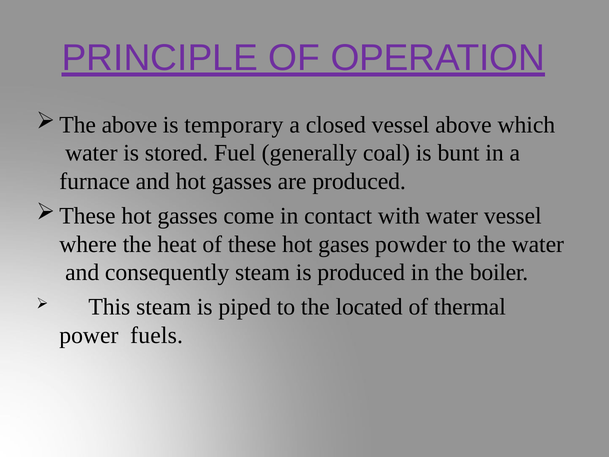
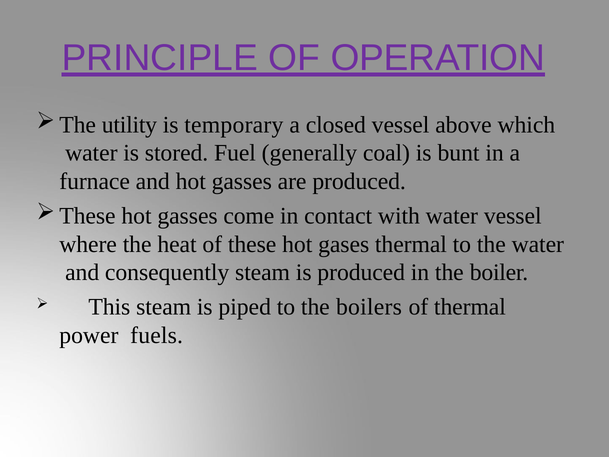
above: above -> utility (129, 125)
gases powder: powder -> thermal (411, 244)
located: located -> boilers (369, 307)
